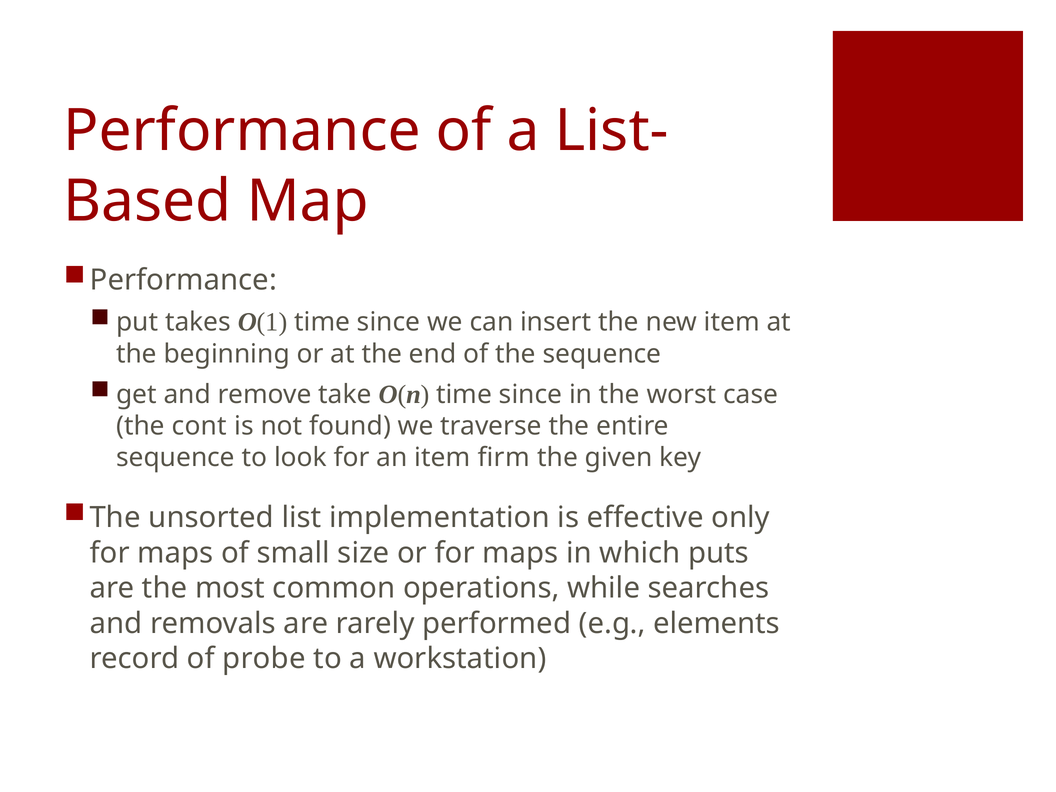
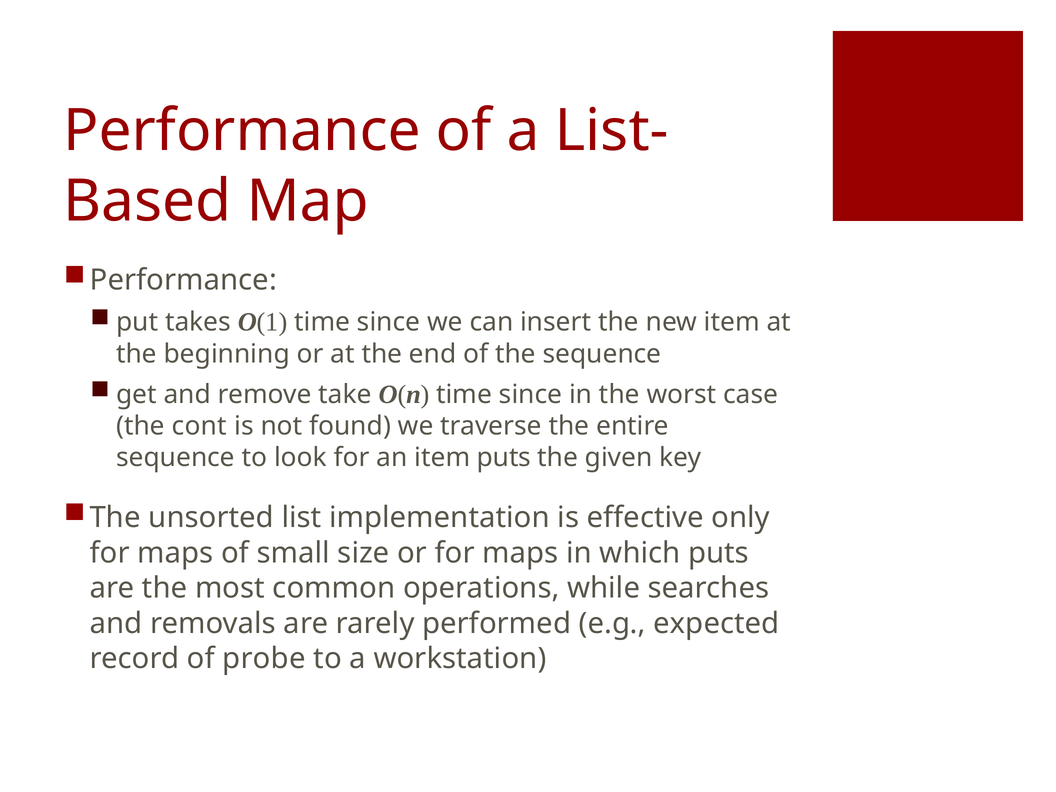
item firm: firm -> puts (504, 458)
elements: elements -> expected (716, 623)
